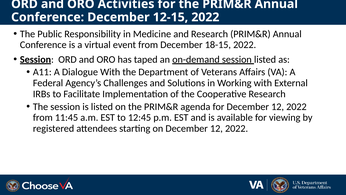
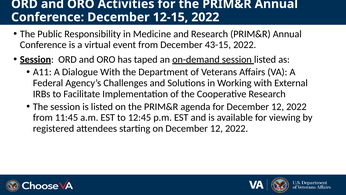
18-15: 18-15 -> 43-15 (218, 45)
